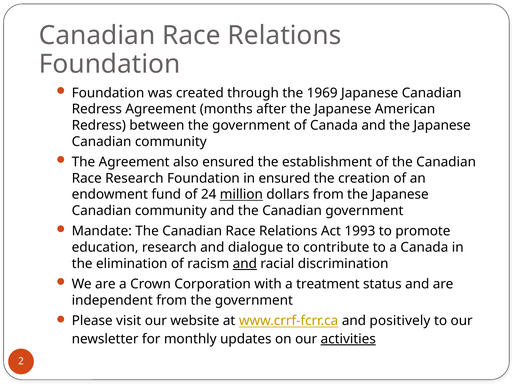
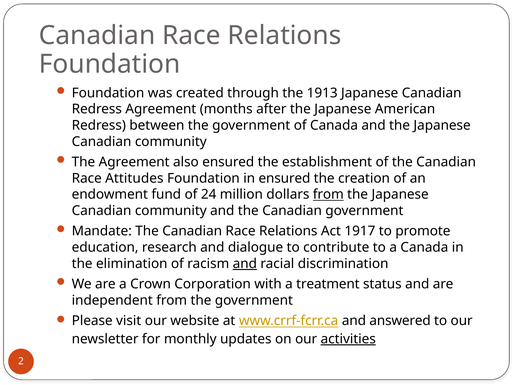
1969: 1969 -> 1913 (322, 93)
Race Research: Research -> Attitudes (134, 178)
million underline: present -> none (241, 194)
from underline: none -> present (328, 194)
1993: 1993 -> 1917 (360, 231)
positively: positively -> answered (400, 320)
